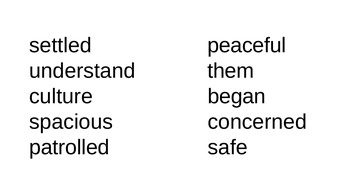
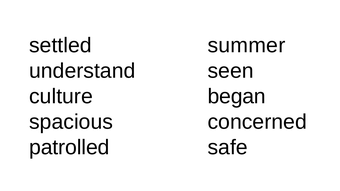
peaceful: peaceful -> summer (246, 45)
them: them -> seen (231, 71)
